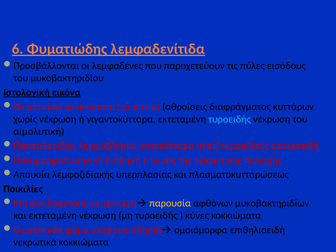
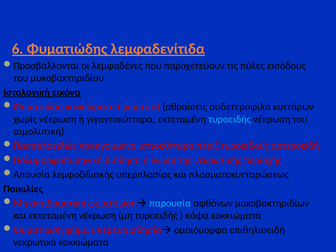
διαφράγματος: διαφράγματος -> ουδετερόφιλα (240, 107)
λεμφοζιδιακό: λεμφοζιδιακό -> προηγούμενο (107, 146)
παρουσία colour: yellow -> light blue (170, 203)
κύνες: κύνες -> κάψα (197, 216)
